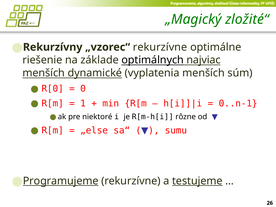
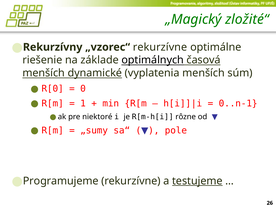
najviac: najviac -> časová (204, 60)
„else: „else -> „sumy (94, 130)
sumu: sumu -> pole (176, 130)
Programujeme underline: present -> none (61, 181)
